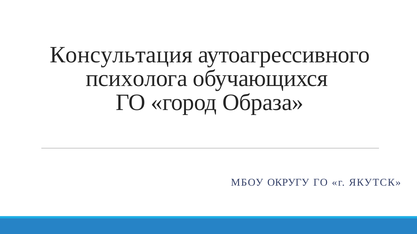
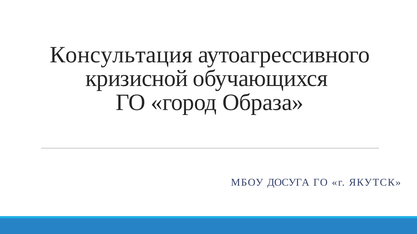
психолога: психолога -> кризисной (137, 79)
ОКРУГУ: ОКРУГУ -> ДОСУГА (288, 183)
